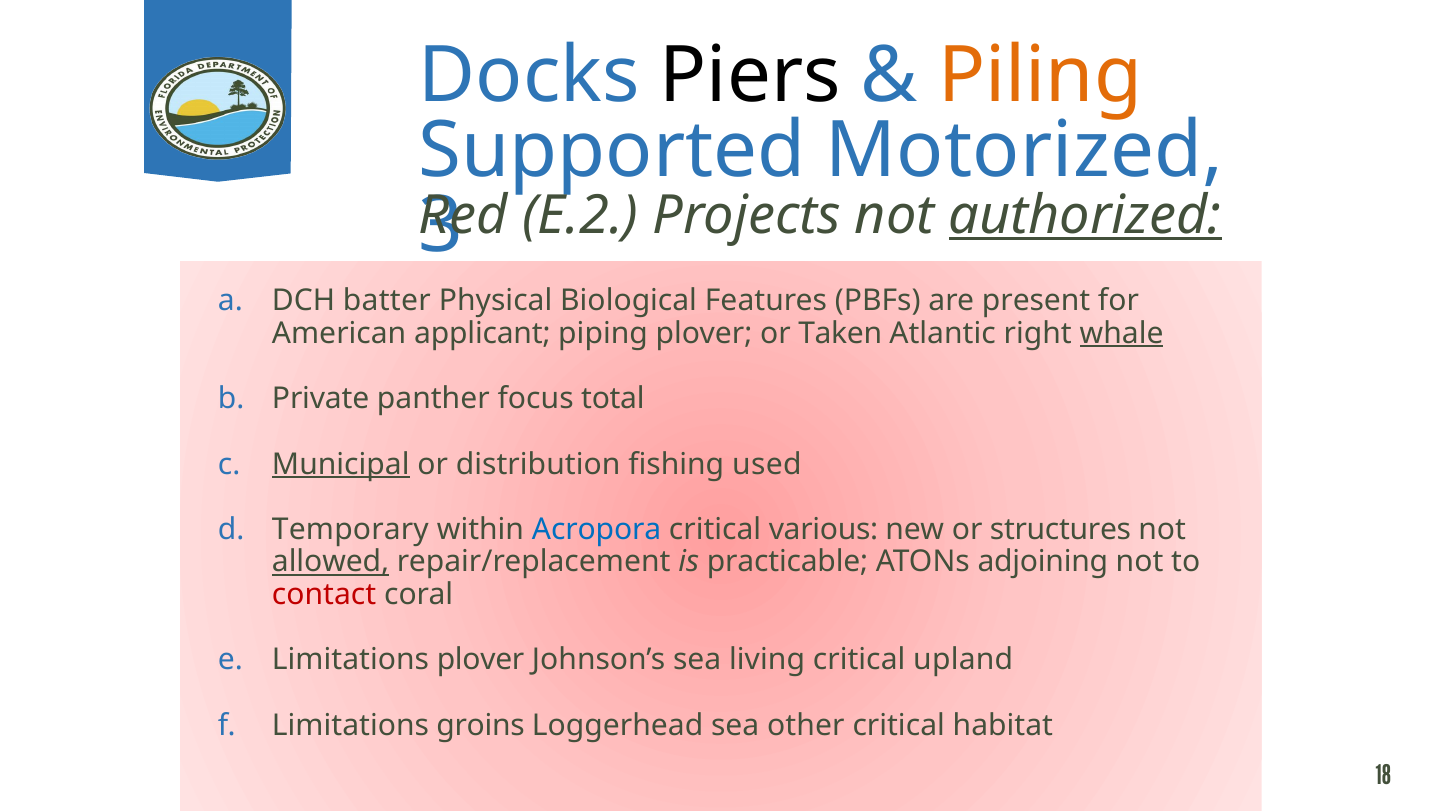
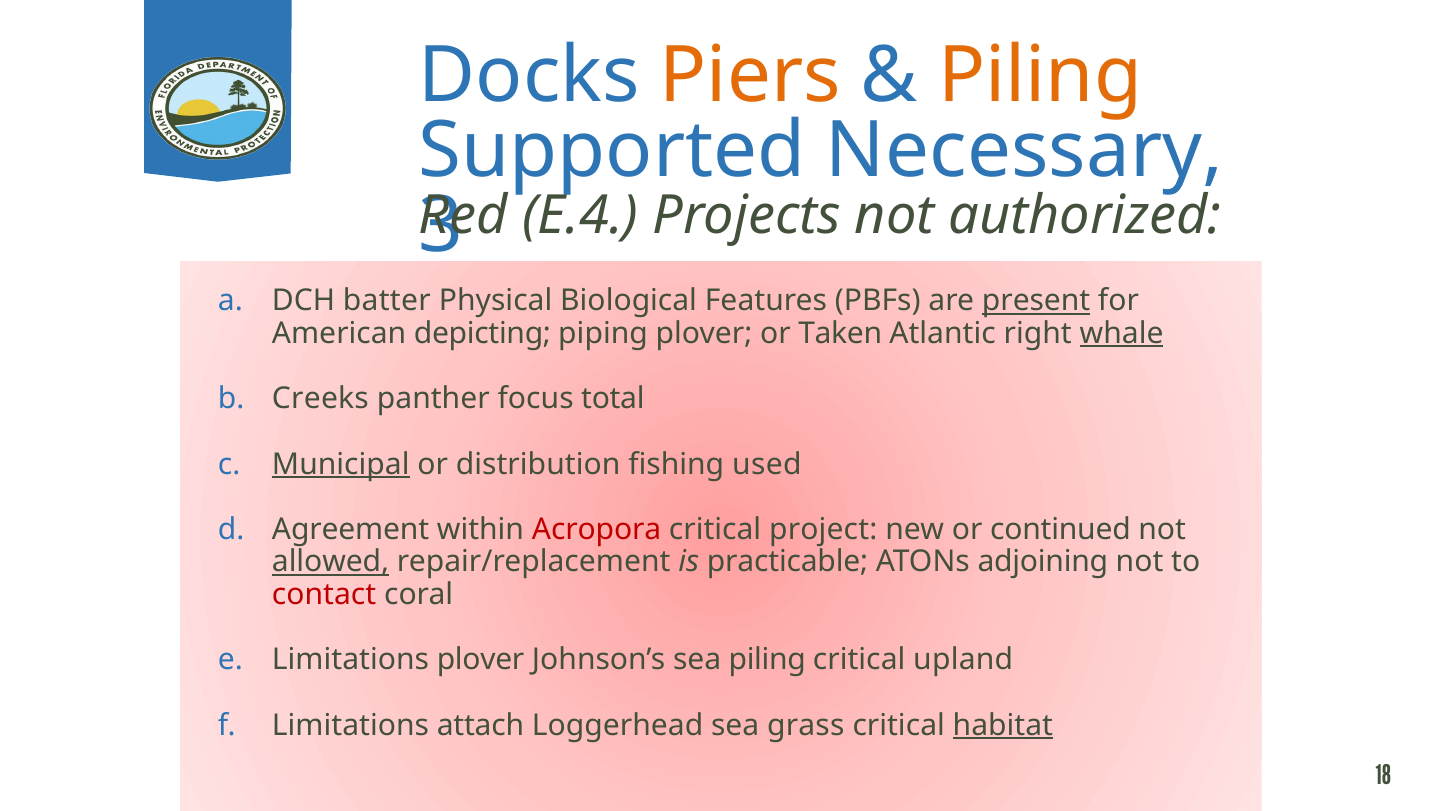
Piers colour: black -> orange (750, 76)
Motorized: Motorized -> Necessary (1025, 151)
E.2: E.2 -> E.4 (580, 216)
authorized underline: present -> none (1085, 216)
present underline: none -> present (1036, 301)
applicant: applicant -> depicting (482, 333)
Private: Private -> Creeks (320, 399)
Temporary: Temporary -> Agreement (351, 530)
Acropora colour: blue -> red (597, 530)
various: various -> project (823, 530)
structures: structures -> continued (1060, 530)
sea living: living -> piling (767, 660)
groins: groins -> attach (480, 726)
other: other -> grass (806, 726)
habitat underline: none -> present (1003, 726)
